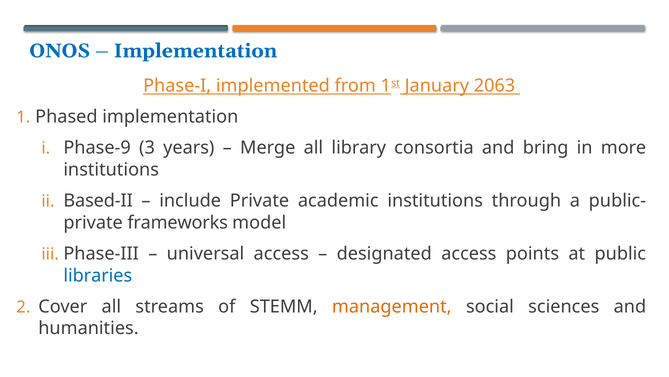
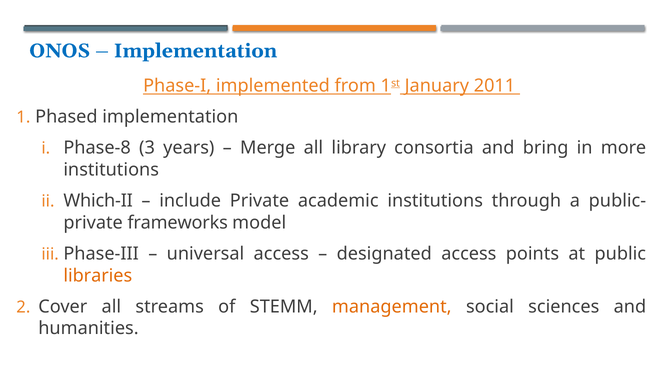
2063: 2063 -> 2011 (494, 86)
Phase-9: Phase-9 -> Phase-8 (97, 148)
Based-II: Based-II -> Which-II (98, 200)
libraries colour: blue -> orange (98, 275)
